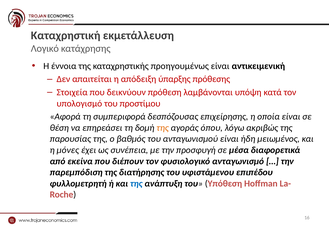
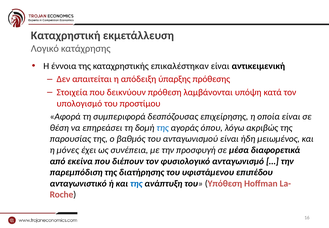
προηγουμένως: προηγουμένως -> επικαλέστηκαν (180, 66)
της colour: orange -> blue (163, 128)
φυλλομετρητή: φυλλομετρητή -> ανταγωνιστικό (78, 183)
